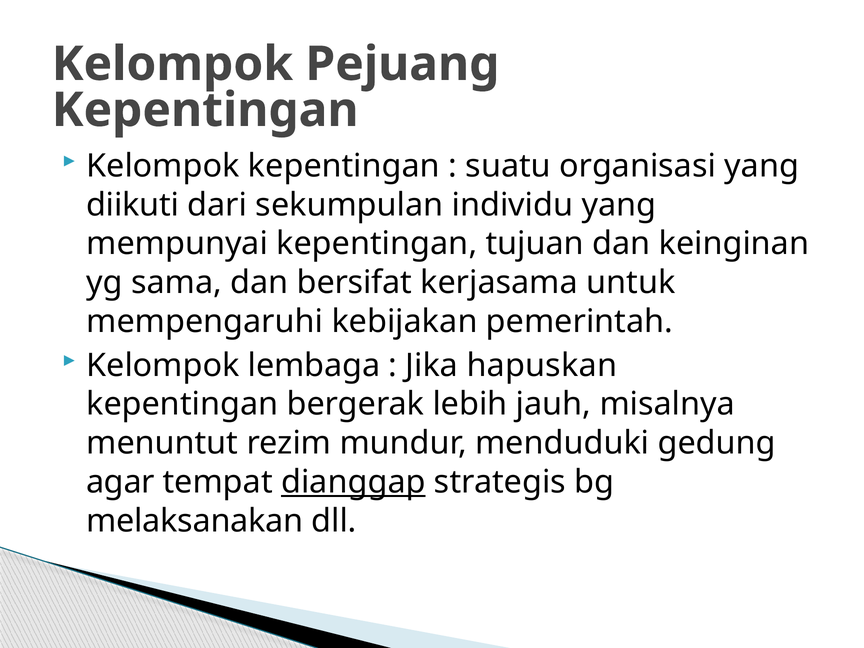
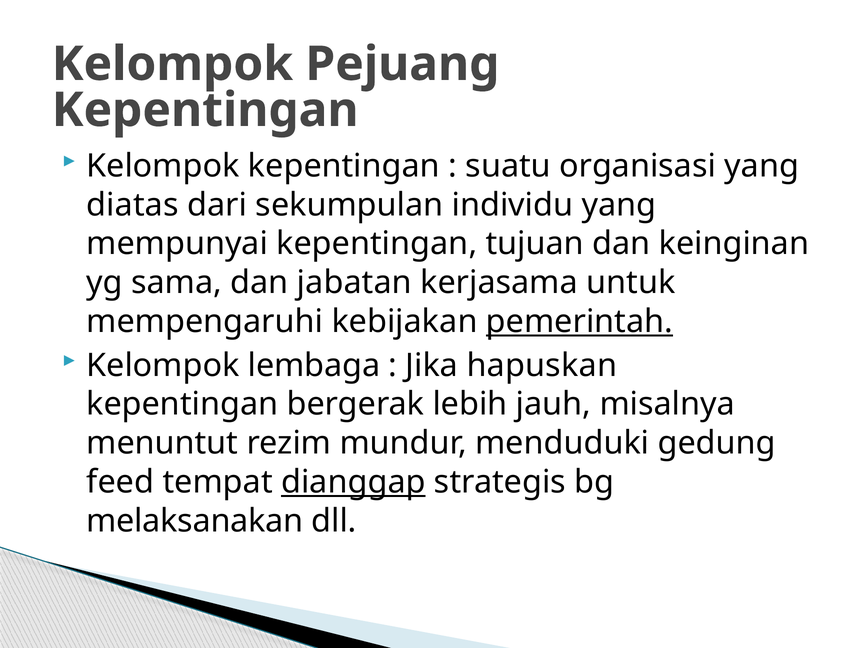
diikuti: diikuti -> diatas (133, 205)
bersifat: bersifat -> jabatan (354, 283)
pemerintah underline: none -> present (579, 322)
agar: agar -> feed (120, 482)
